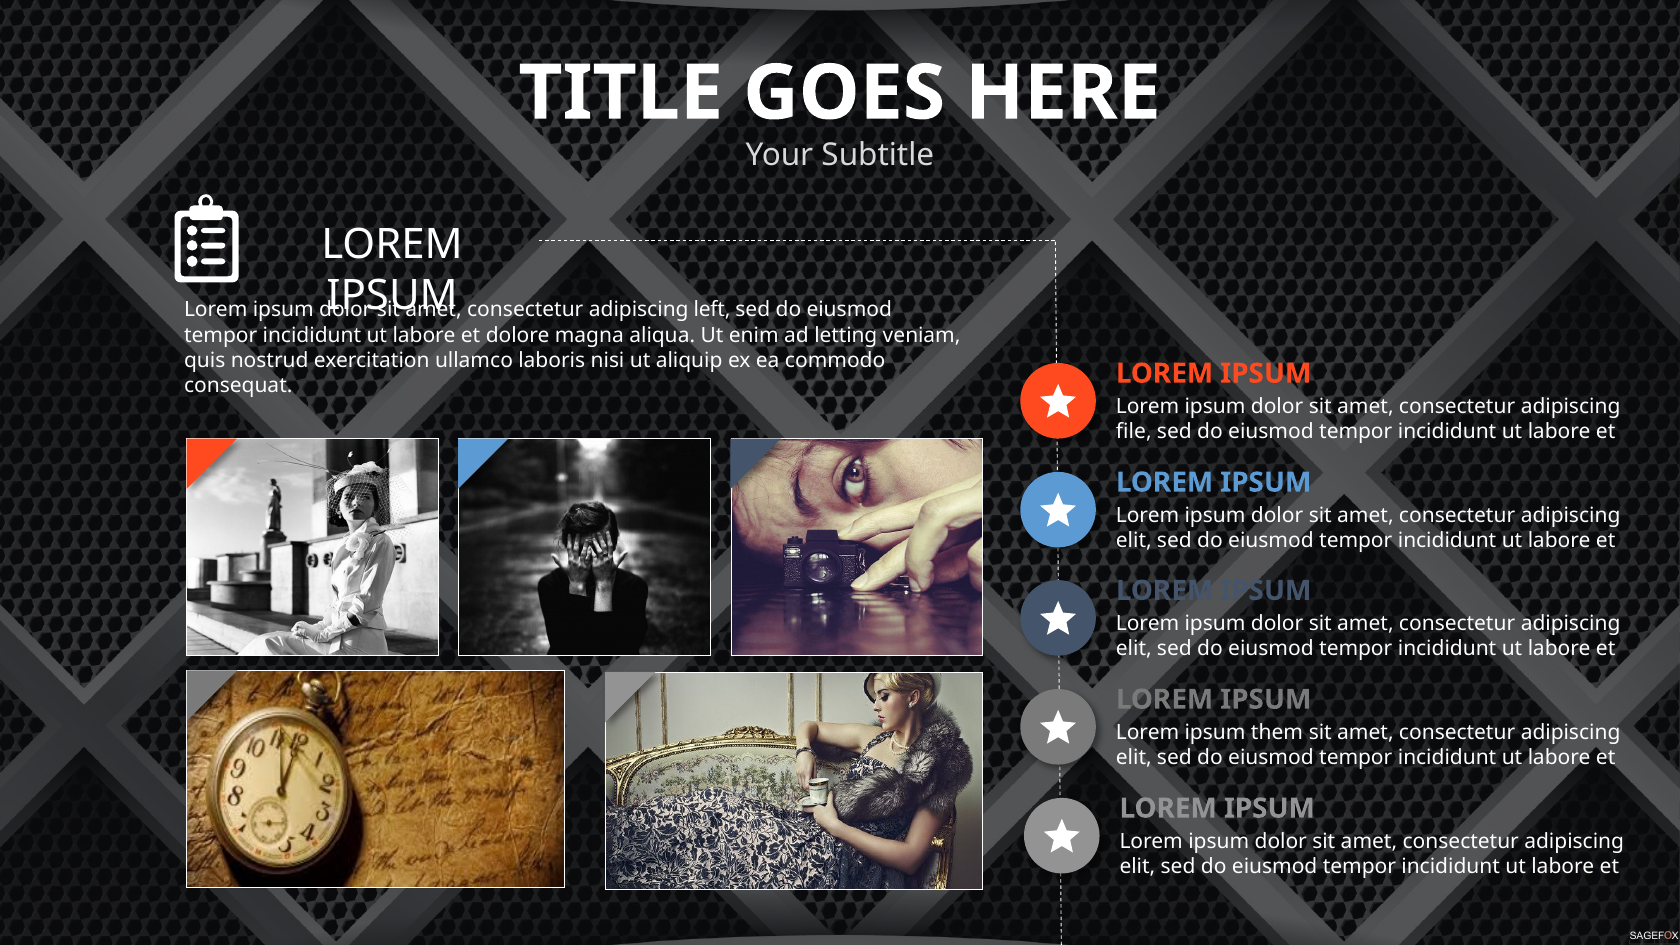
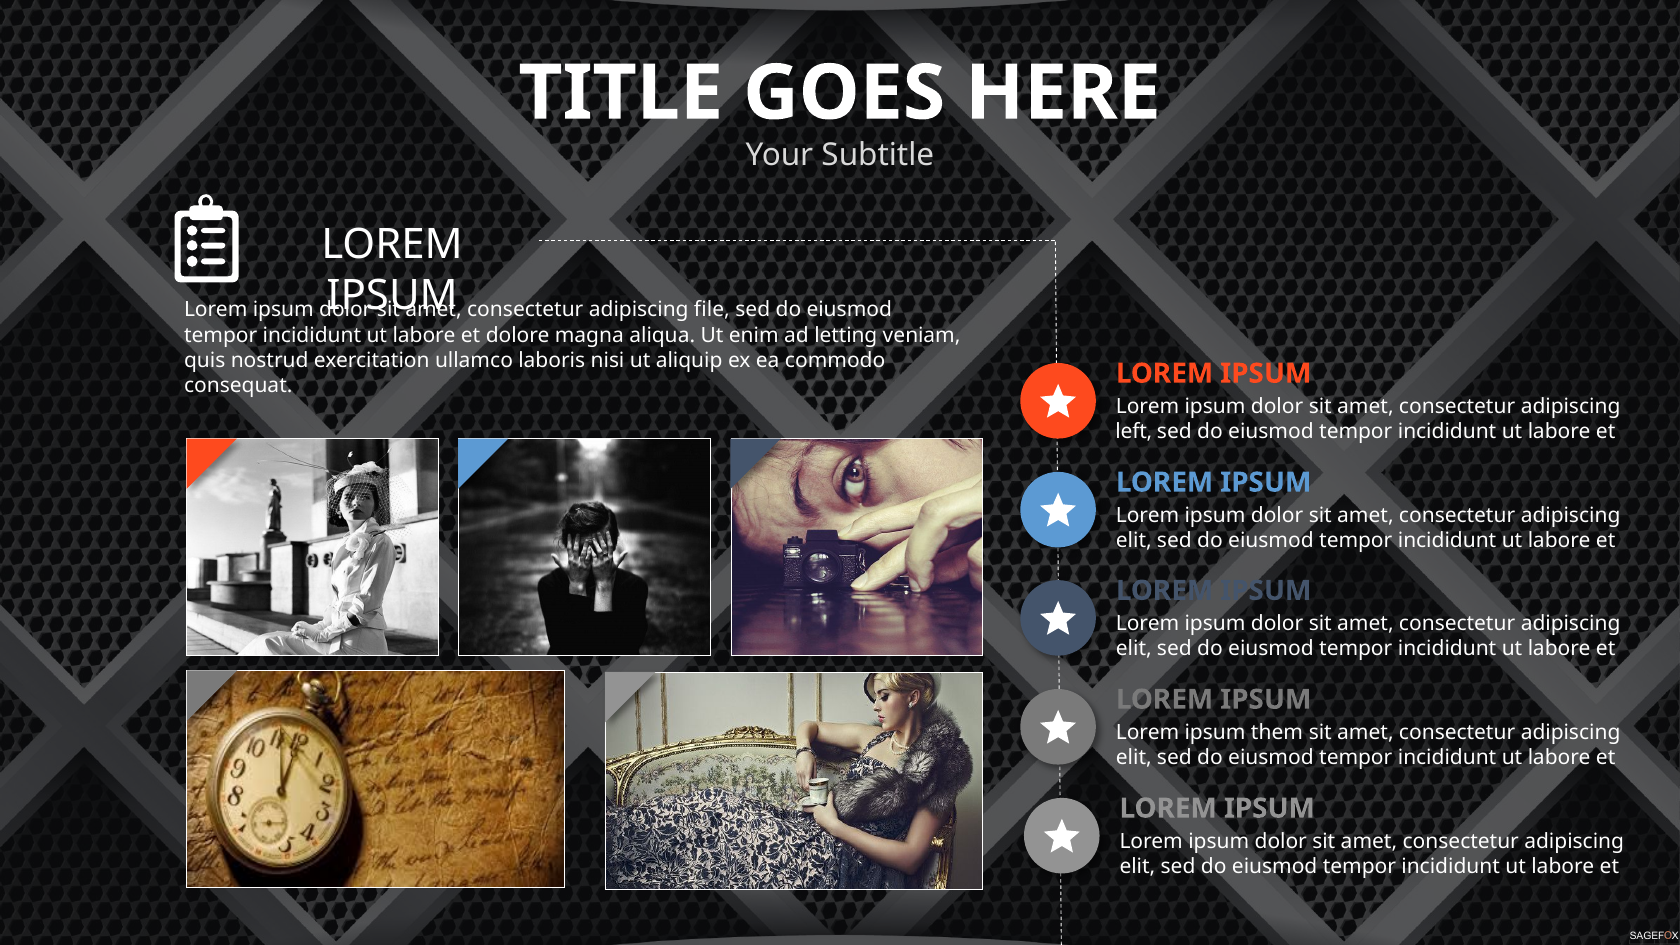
left: left -> file (712, 310)
file: file -> left (1134, 432)
